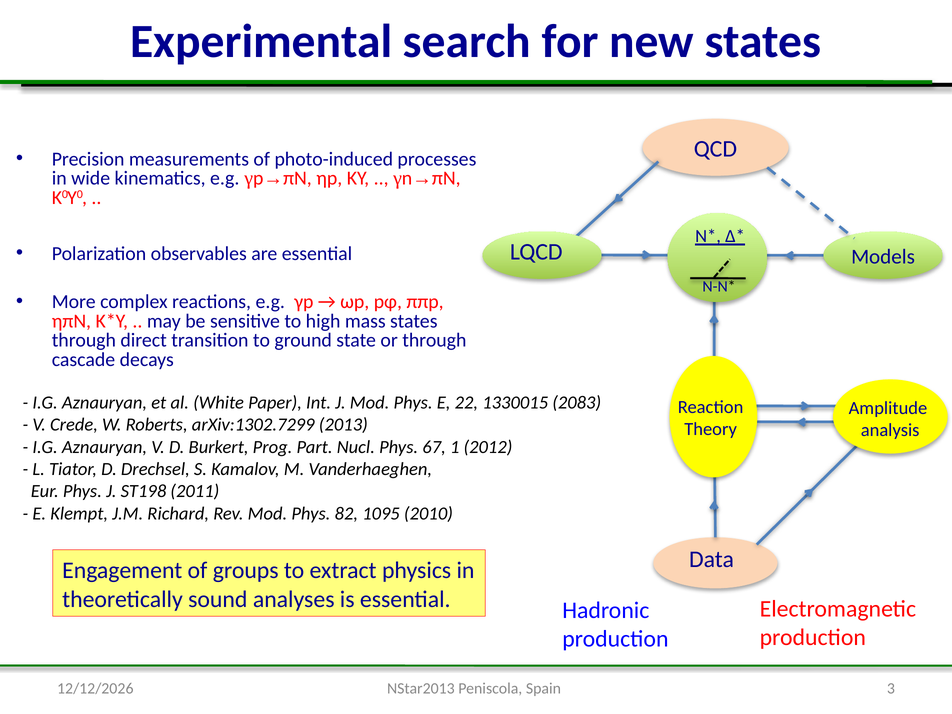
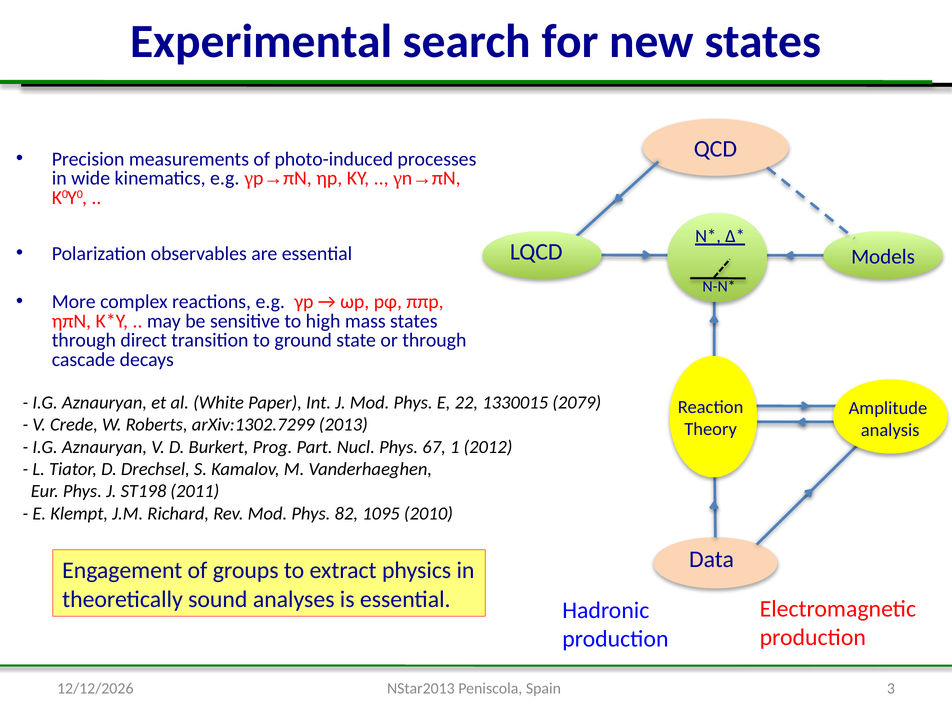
2083: 2083 -> 2079 (577, 402)
